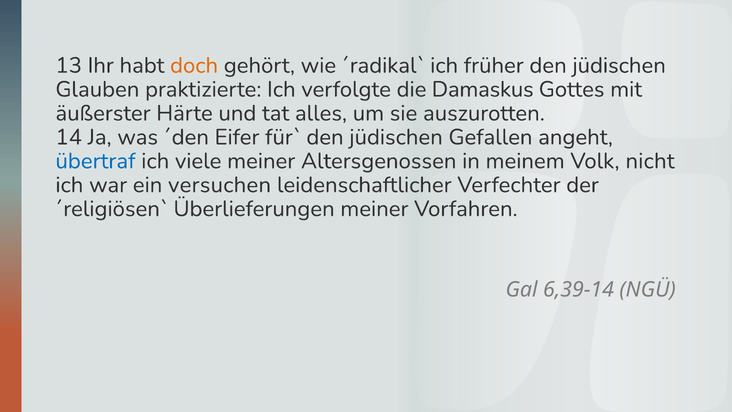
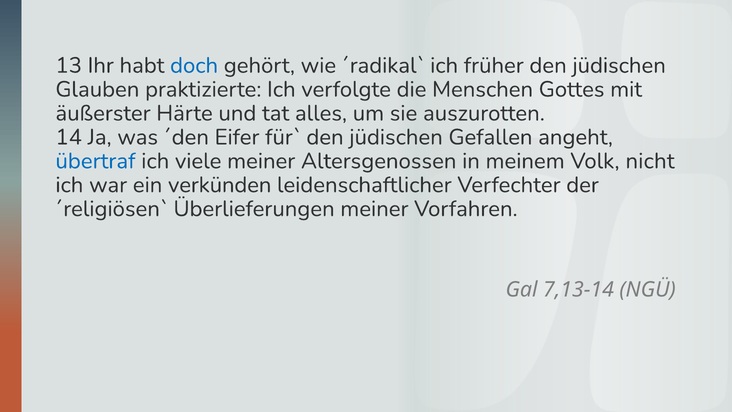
doch colour: orange -> blue (194, 65)
Damaskus: Damaskus -> Menschen (483, 89)
versuchen: versuchen -> verkünden (220, 185)
6,39-14: 6,39-14 -> 7,13-14 (579, 290)
